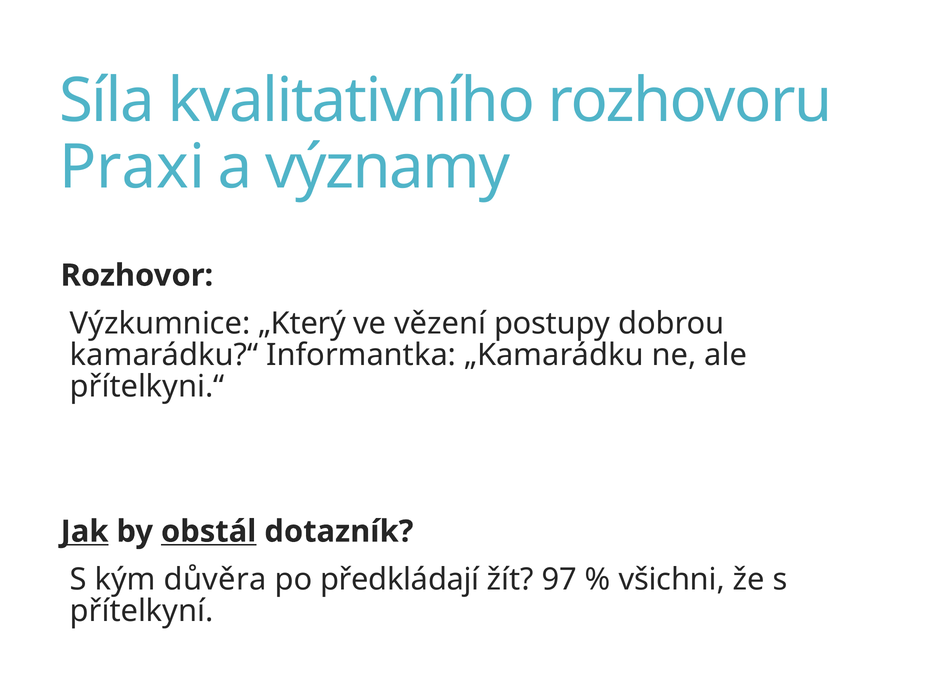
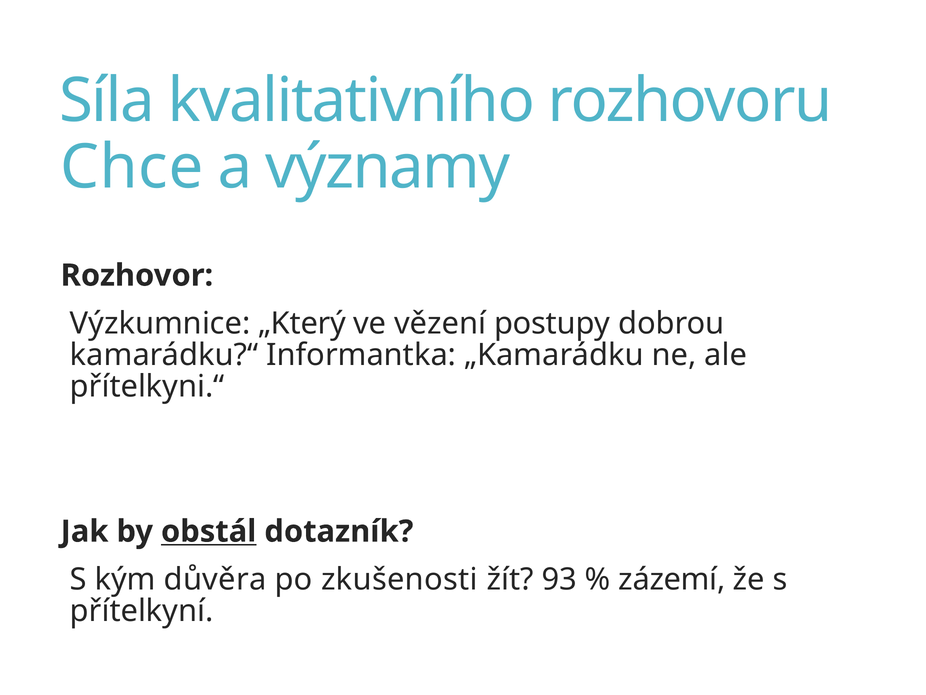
Praxi: Praxi -> Chce (132, 167)
Jak underline: present -> none (85, 531)
předkládají: předkládají -> zkušenosti (399, 579)
97: 97 -> 93 (559, 579)
všichni: všichni -> zázemí (672, 579)
